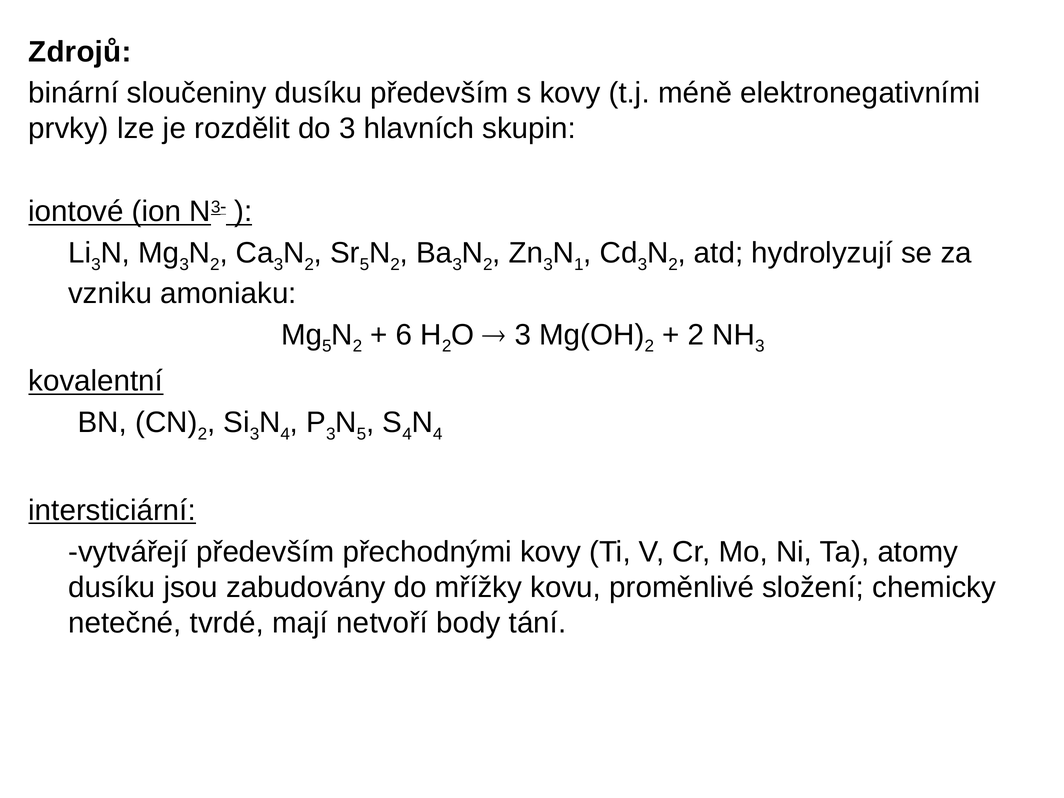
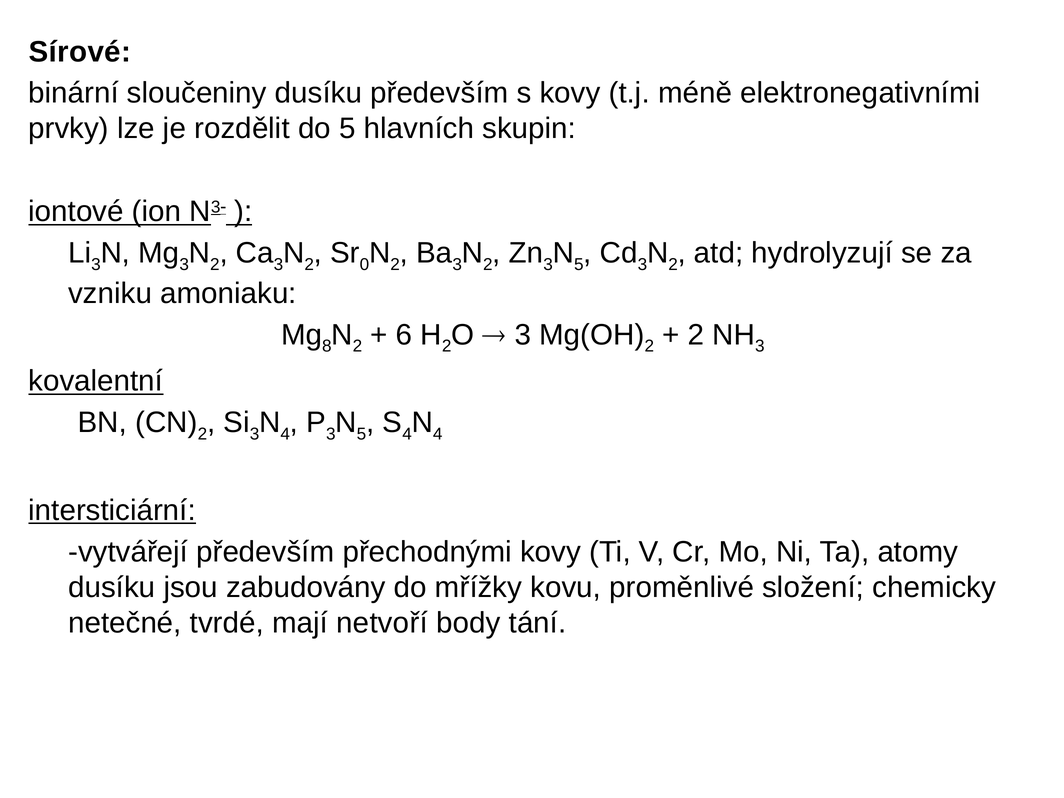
Zdrojů: Zdrojů -> Sírové (80, 52)
do 3: 3 -> 5 (347, 129)
5: 5 -> 0 (364, 264)
1: 1 -> 5 (579, 264)
5: 5 -> 8 (327, 346)
